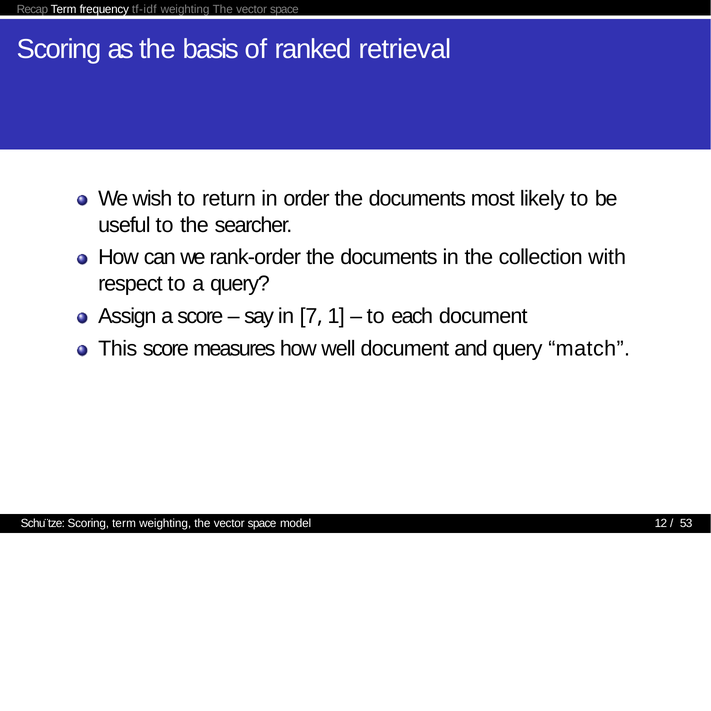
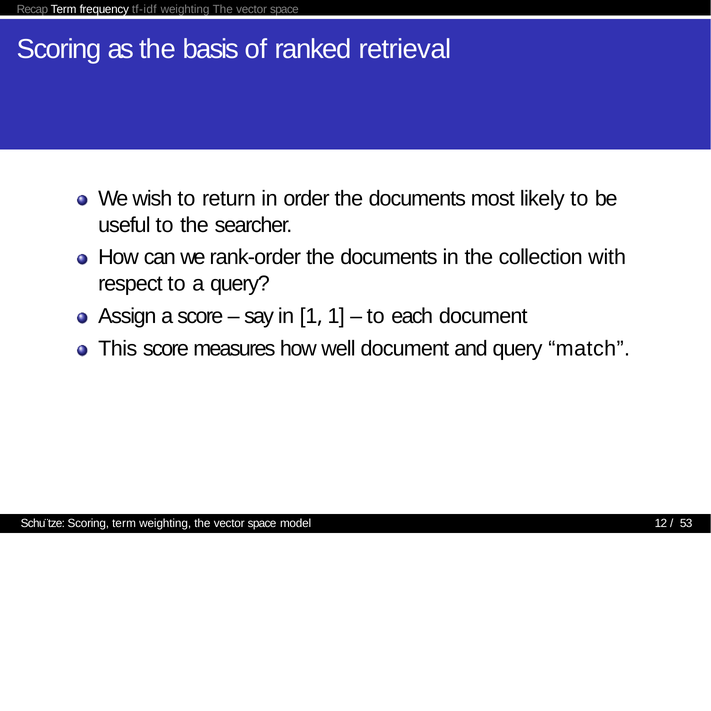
in 7: 7 -> 1 (309, 316)
